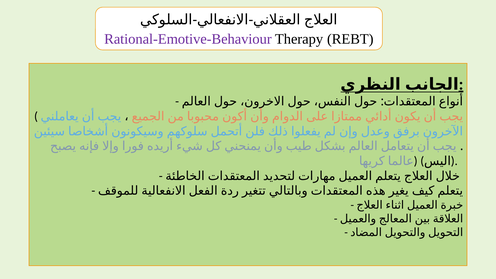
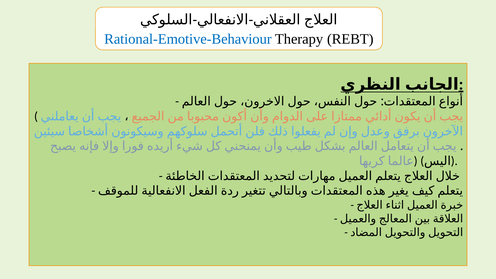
Rational-Emotive-Behaviour colour: purple -> blue (188, 39)
